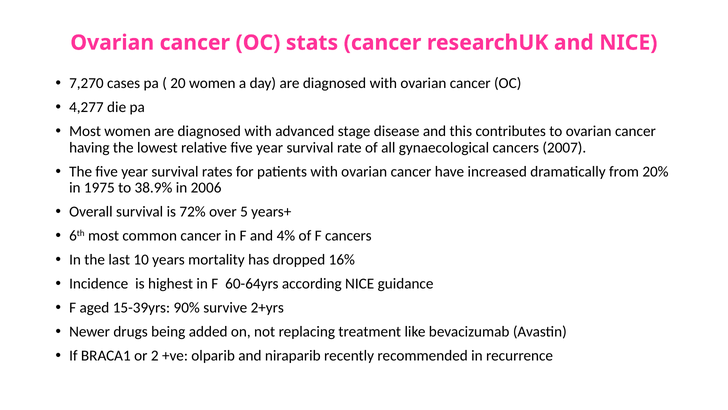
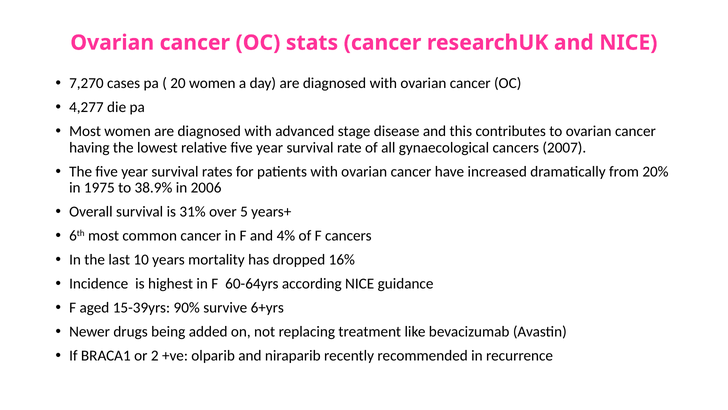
72%: 72% -> 31% (193, 212)
2+yrs: 2+yrs -> 6+yrs (267, 308)
